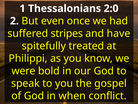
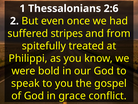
2:0: 2:0 -> 2:6 (111, 8)
have: have -> from (119, 33)
when: when -> grace (72, 95)
